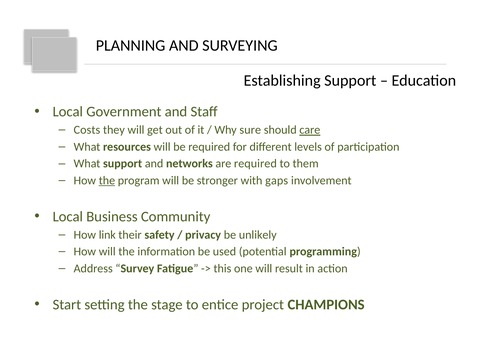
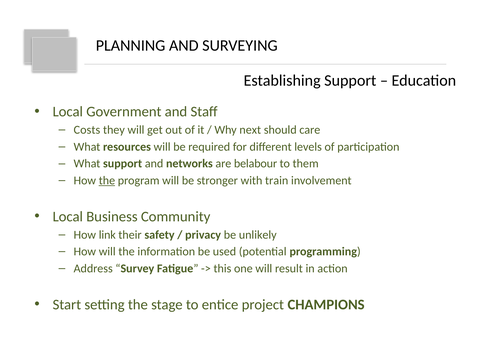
sure: sure -> next (250, 130)
care underline: present -> none (310, 130)
are required: required -> belabour (256, 164)
gaps: gaps -> train (277, 181)
